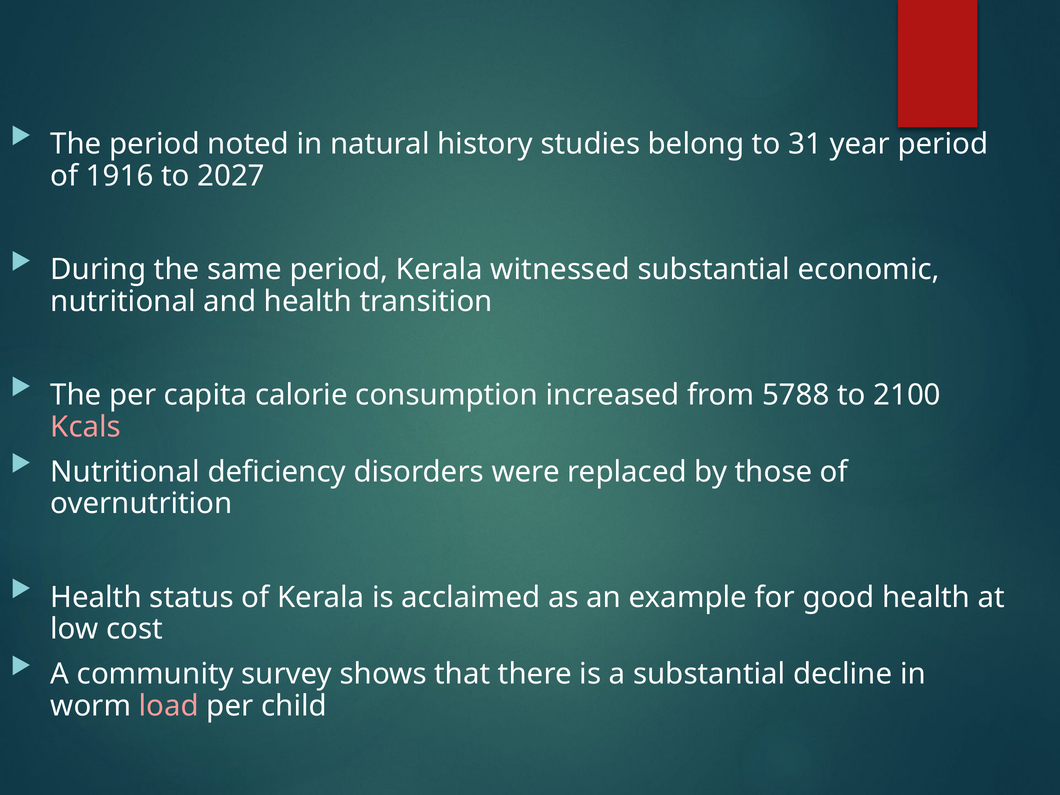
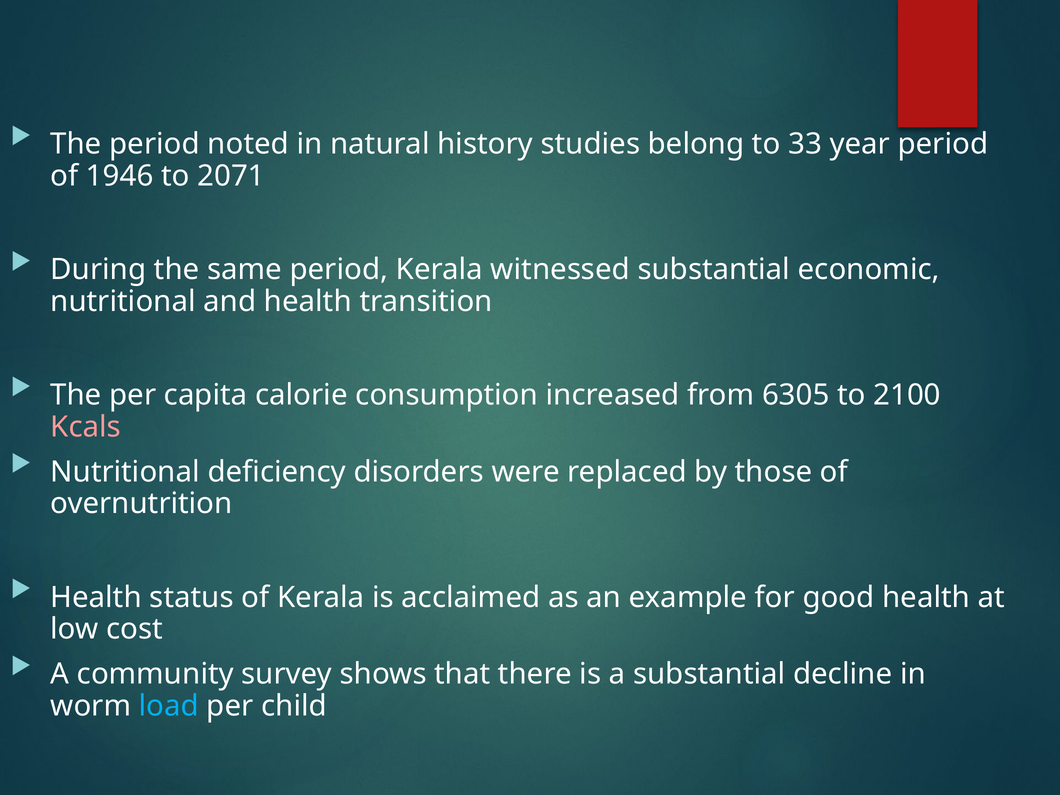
31: 31 -> 33 (805, 144)
1916: 1916 -> 1946 (120, 176)
2027: 2027 -> 2071 (231, 176)
5788: 5788 -> 6305 (796, 395)
load colour: pink -> light blue (169, 706)
